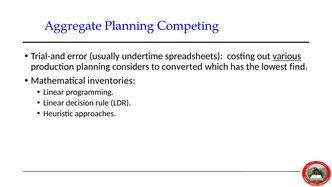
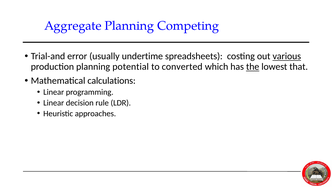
considers: considers -> potential (131, 67)
the underline: none -> present (253, 67)
find: find -> that (299, 67)
inventories: inventories -> calculations (112, 81)
